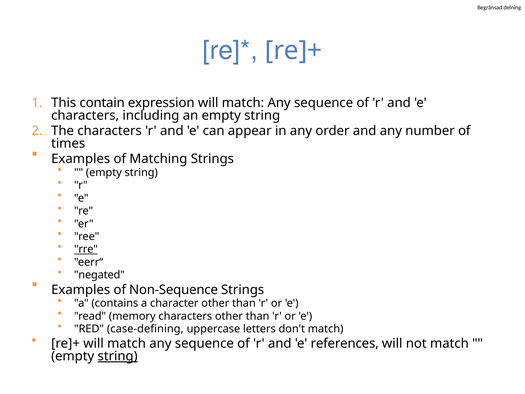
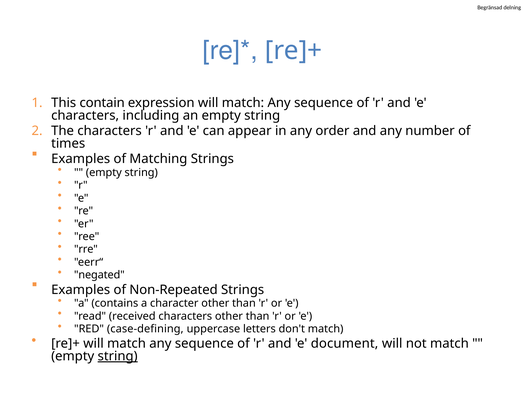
rre underline: present -> none (86, 249)
Non-Sequence: Non-Sequence -> Non-Repeated (174, 290)
memory: memory -> received (132, 316)
references: references -> document (345, 343)
